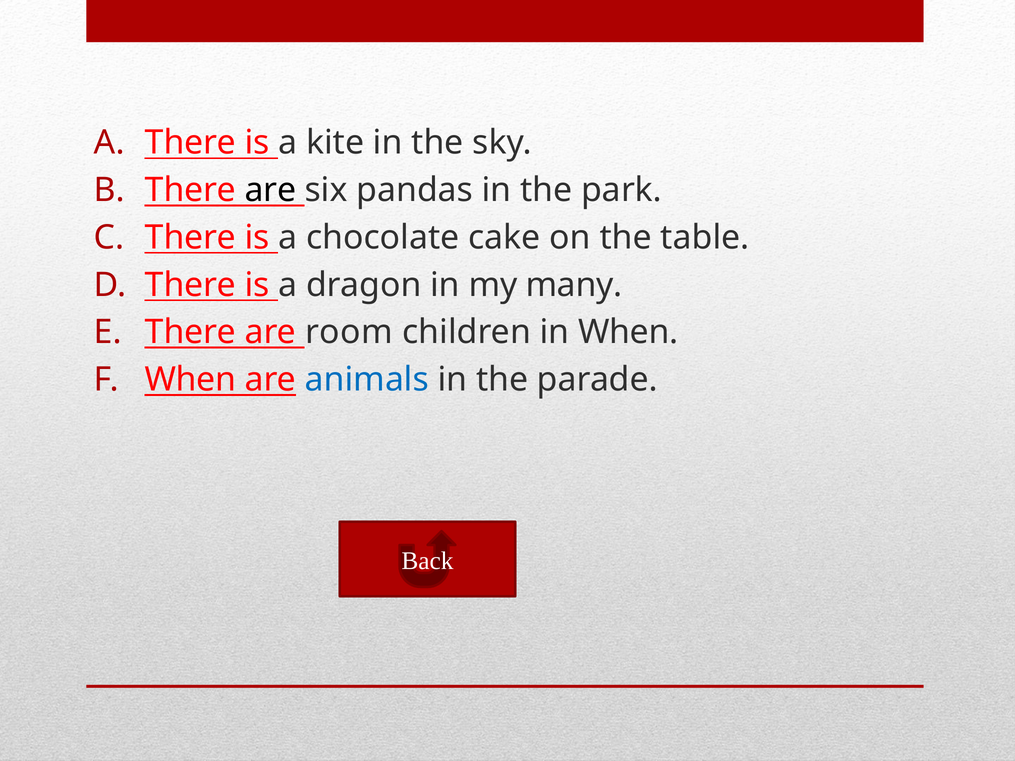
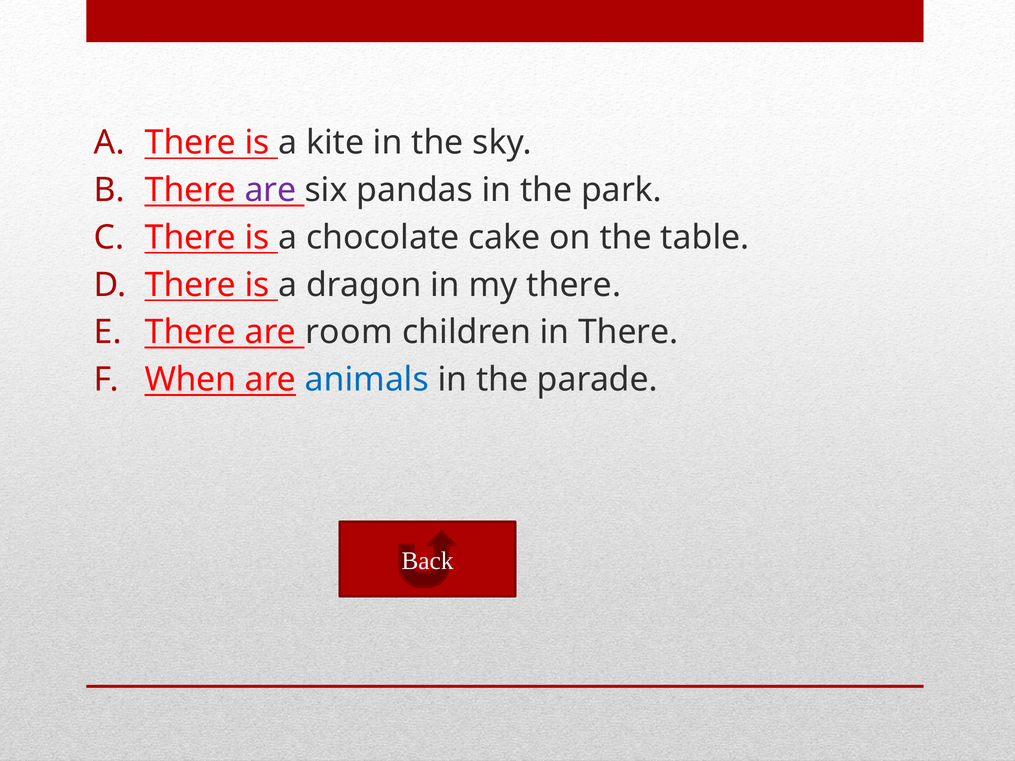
are colour: black -> purple (270, 190)
my many: many -> there (574, 285)
in When: When -> There (628, 332)
